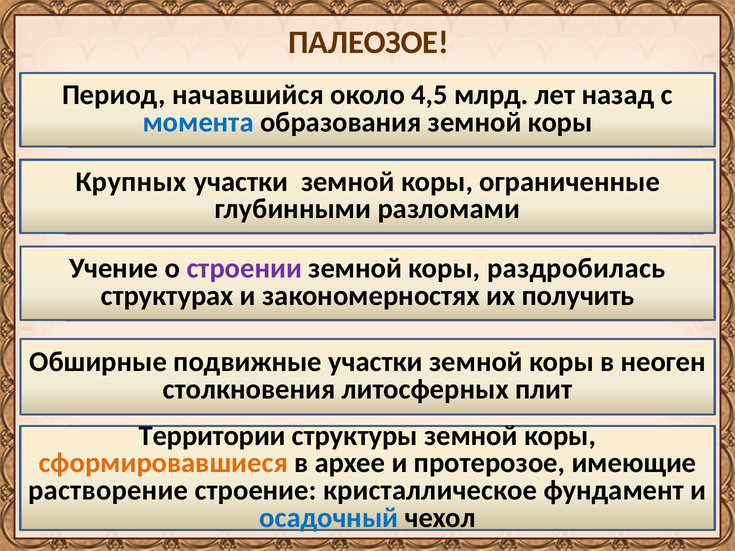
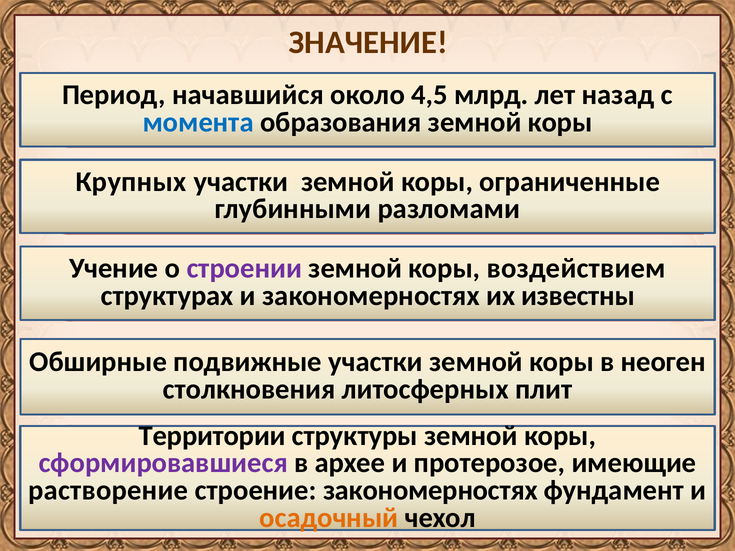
ПАЛЕОЗОЕ: ПАЛЕОЗОЕ -> ЗНАЧЕНИЕ (368, 42)
раздробилась: раздробилась -> воздействием (576, 268)
получить: получить -> известны (578, 296)
сформировавшиеся colour: orange -> purple (163, 463)
строение кристаллическое: кристаллическое -> закономерностях (430, 491)
осадочный colour: blue -> orange (329, 518)
